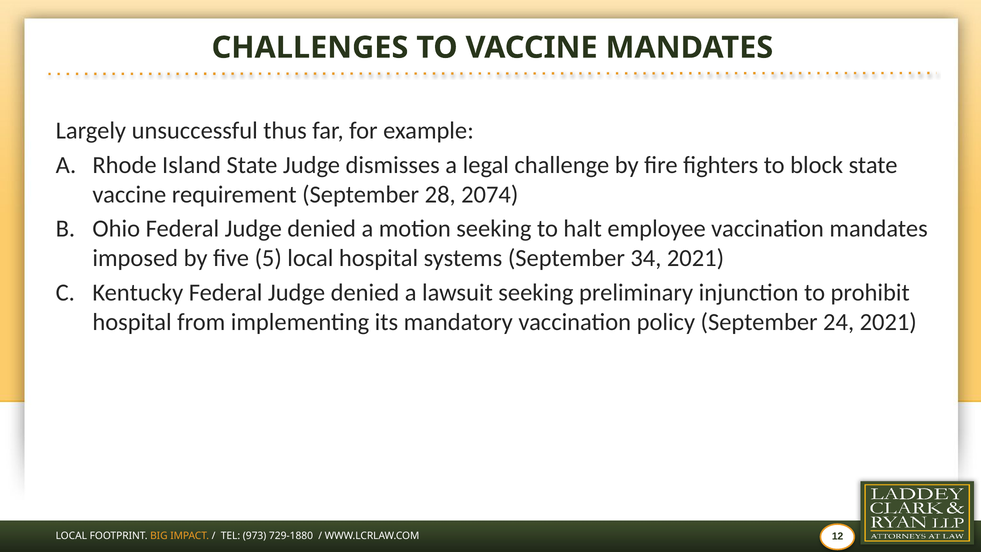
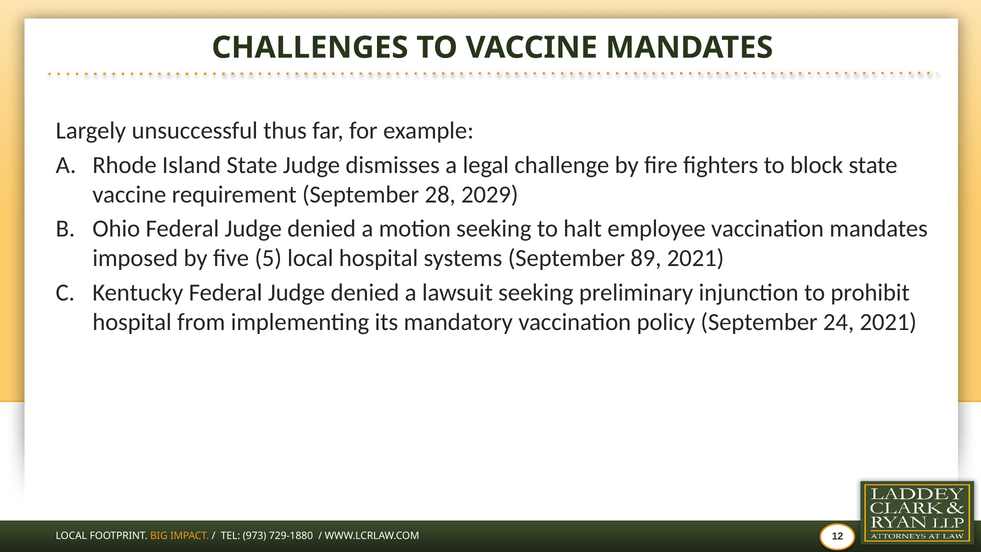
2074: 2074 -> 2029 (490, 194)
34: 34 -> 89 (646, 258)
